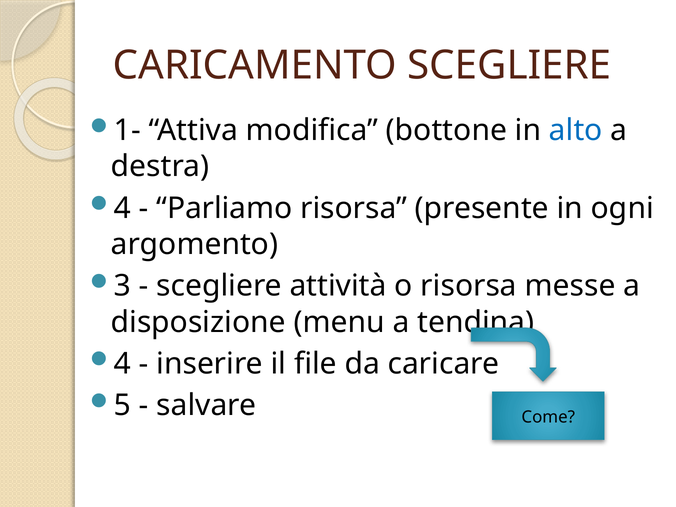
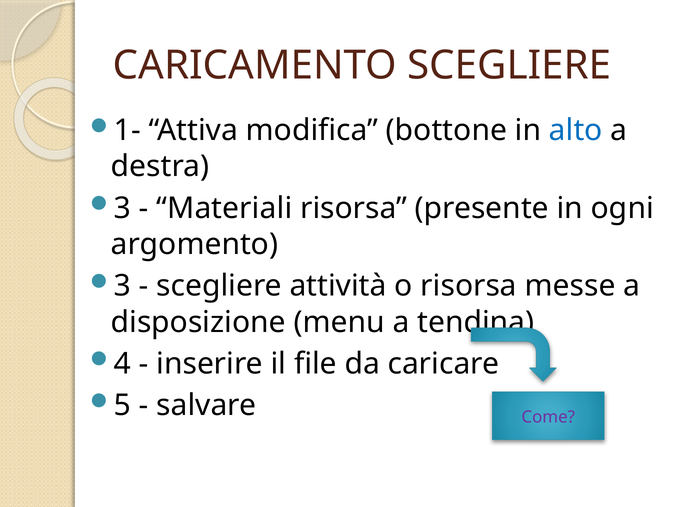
4: 4 -> 3 (122, 208)
Parliamo: Parliamo -> Materiali (224, 208)
Come colour: black -> purple (548, 417)
